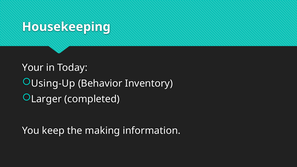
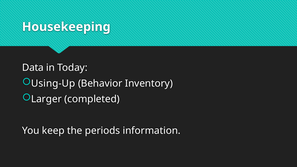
Your: Your -> Data (33, 68)
making: making -> periods (103, 131)
